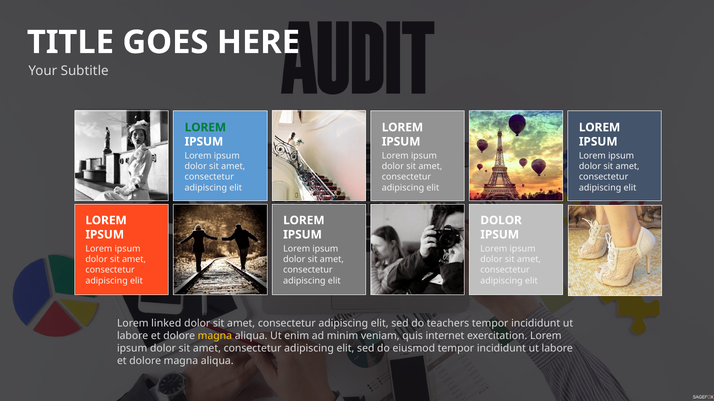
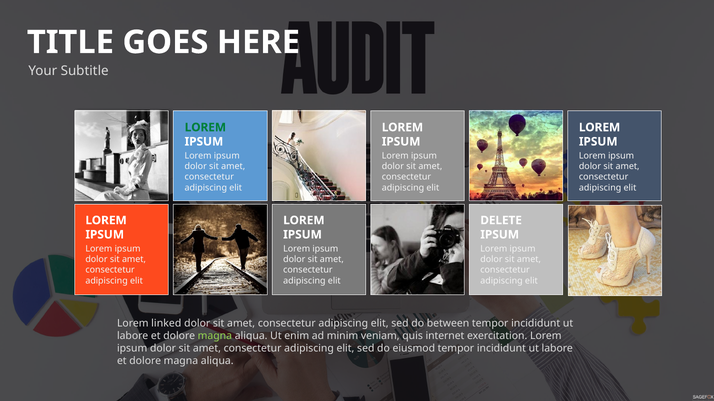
DOLOR: DOLOR -> DELETE (501, 221)
teachers: teachers -> between (448, 324)
magna colour: yellow -> light green (215, 336)
